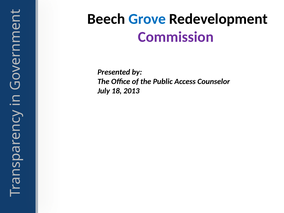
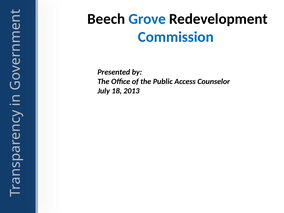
Commission colour: purple -> blue (176, 37)
